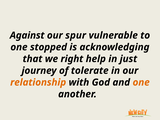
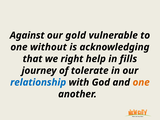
spur: spur -> gold (76, 35)
stopped: stopped -> without (48, 47)
just: just -> fills (128, 59)
relationship colour: orange -> blue (38, 82)
